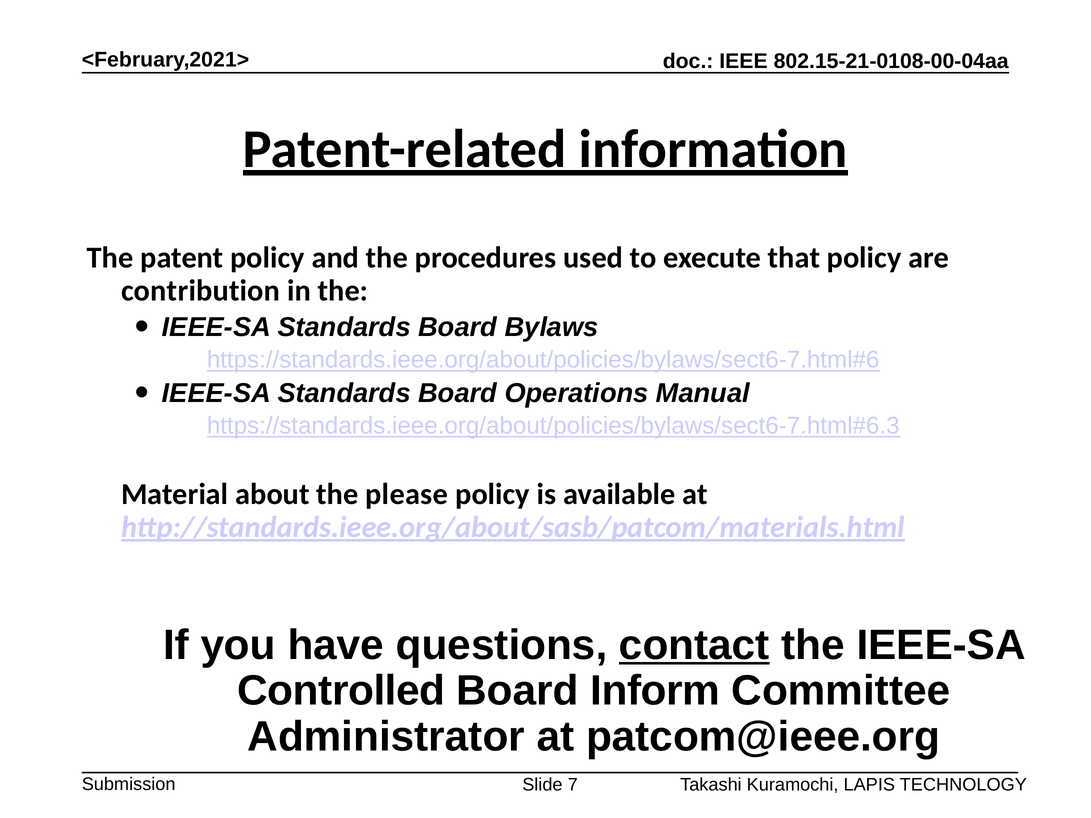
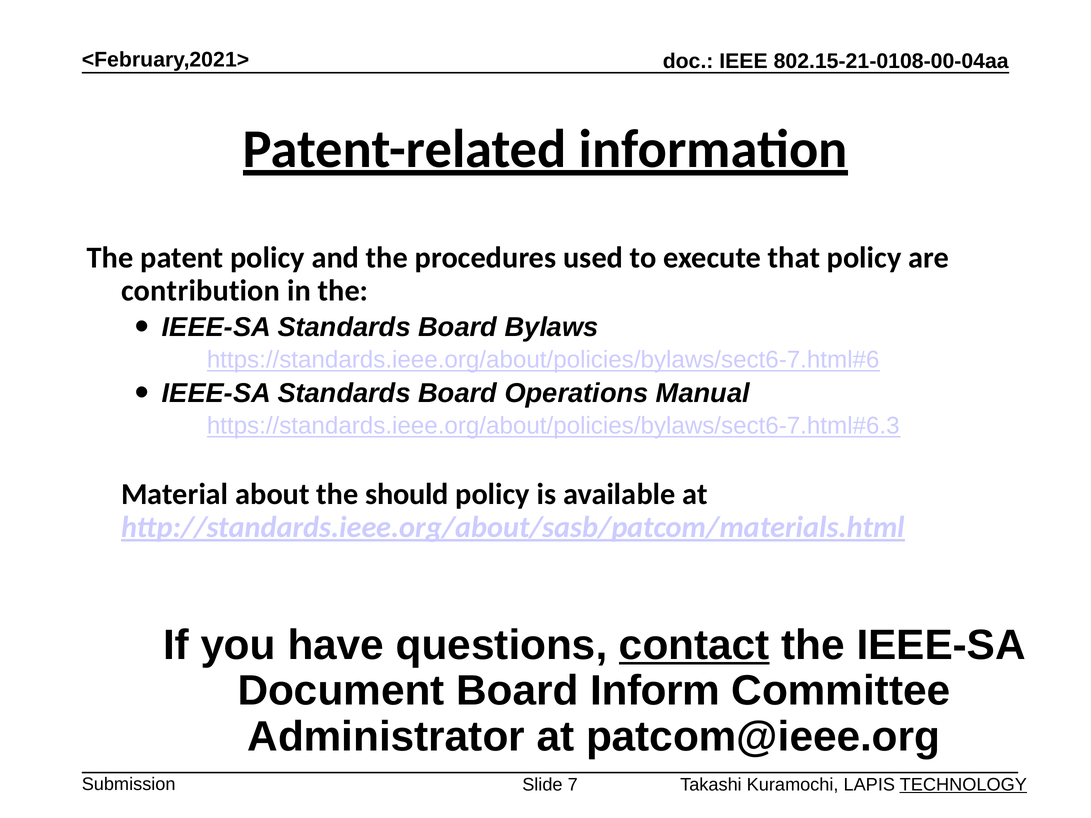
please: please -> should (407, 494)
Controlled: Controlled -> Document (341, 691)
TECHNOLOGY underline: none -> present (963, 785)
